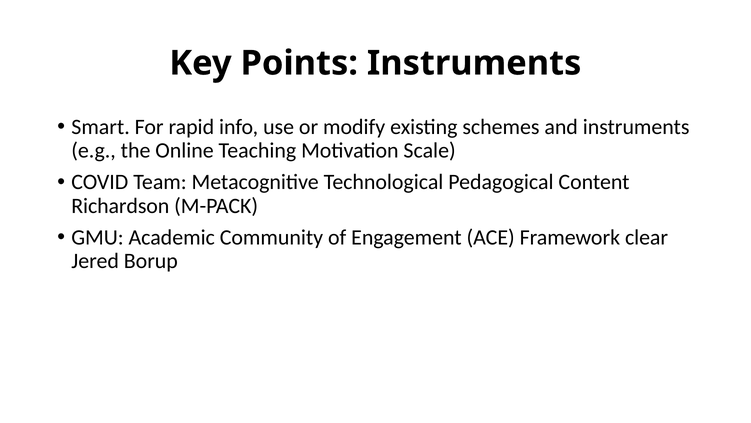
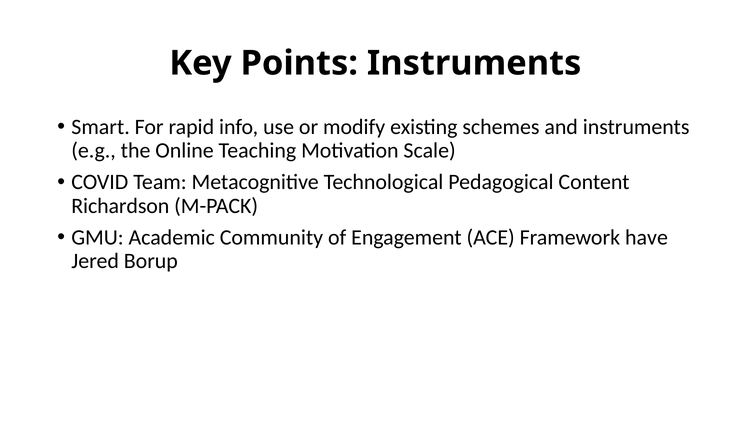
clear: clear -> have (646, 237)
